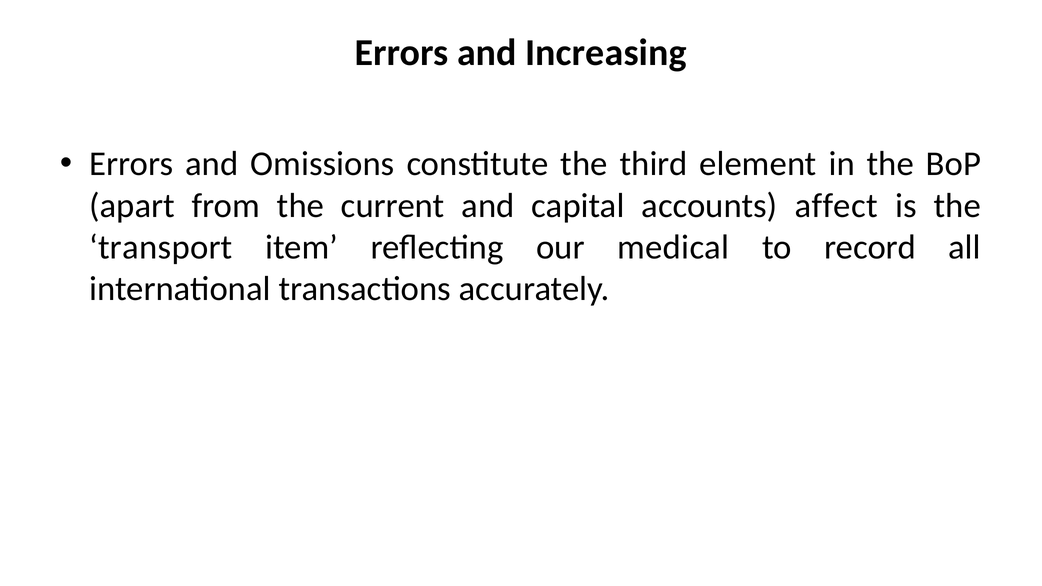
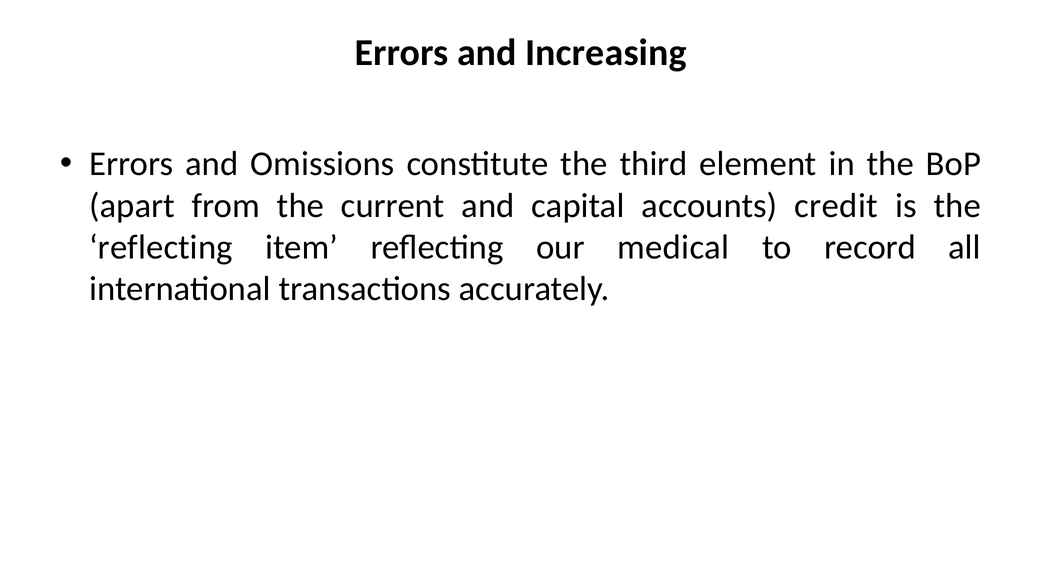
affect: affect -> credit (836, 206)
transport: transport -> reflecting (161, 247)
